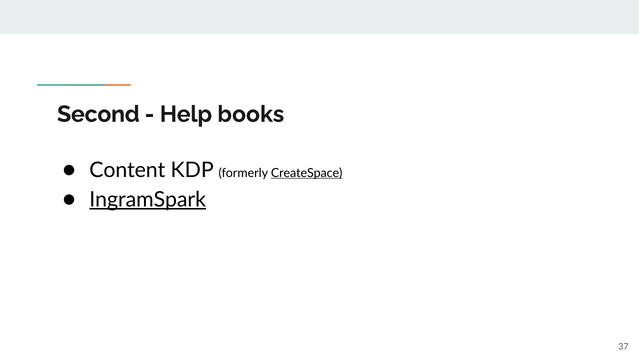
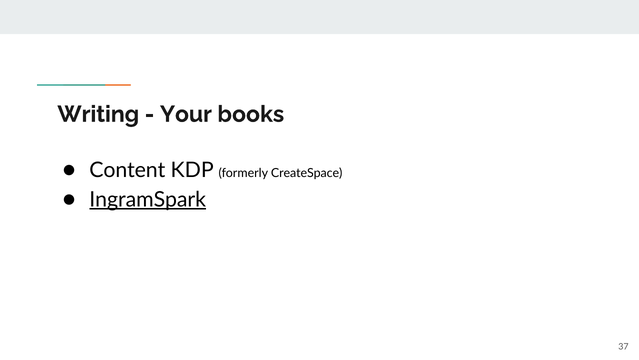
Second: Second -> Writing (98, 114)
Help: Help -> Your (186, 114)
CreateSpace underline: present -> none (307, 173)
